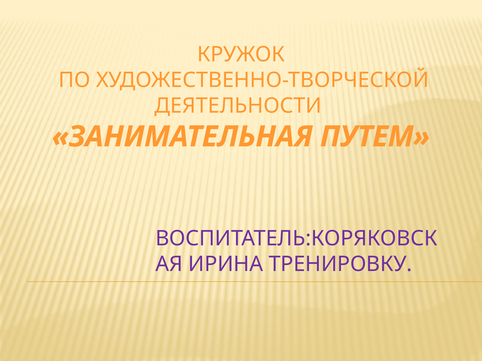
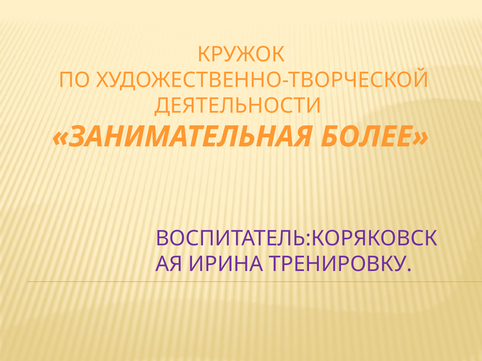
ПУТЕМ: ПУТЕМ -> БОЛЕЕ (375, 137)
